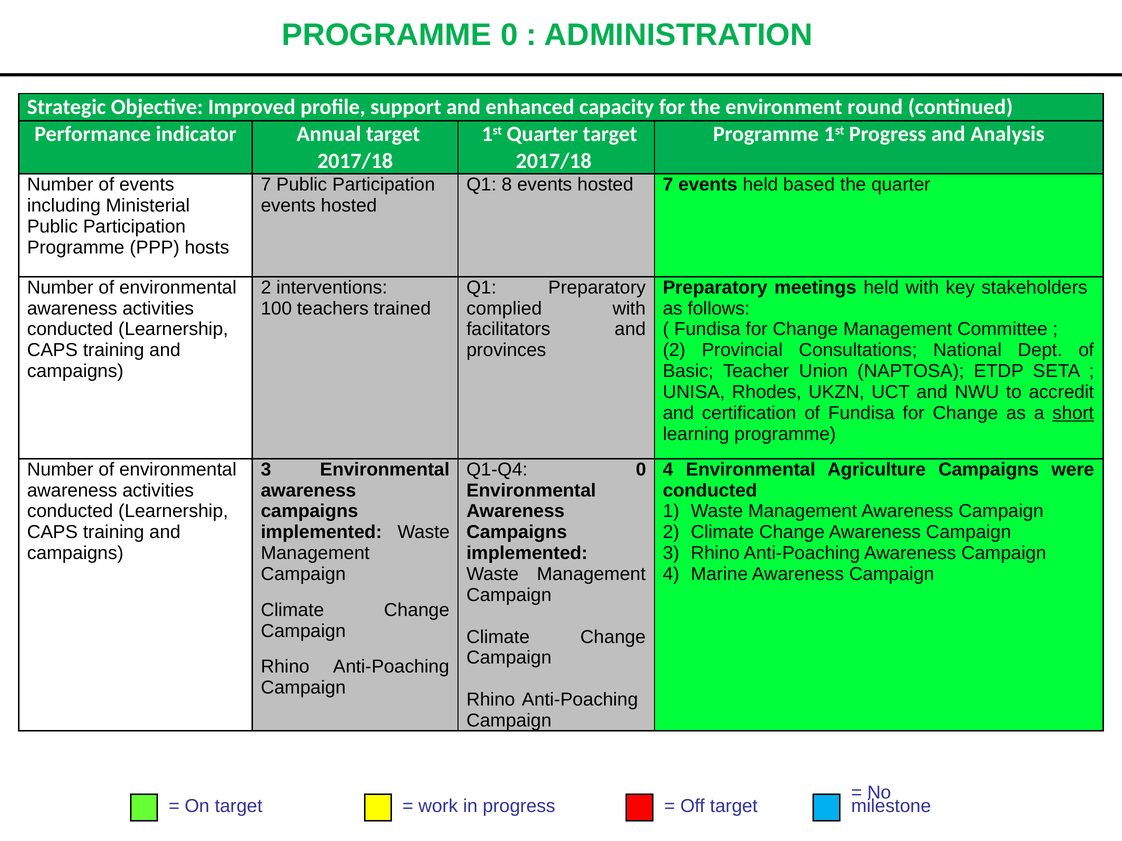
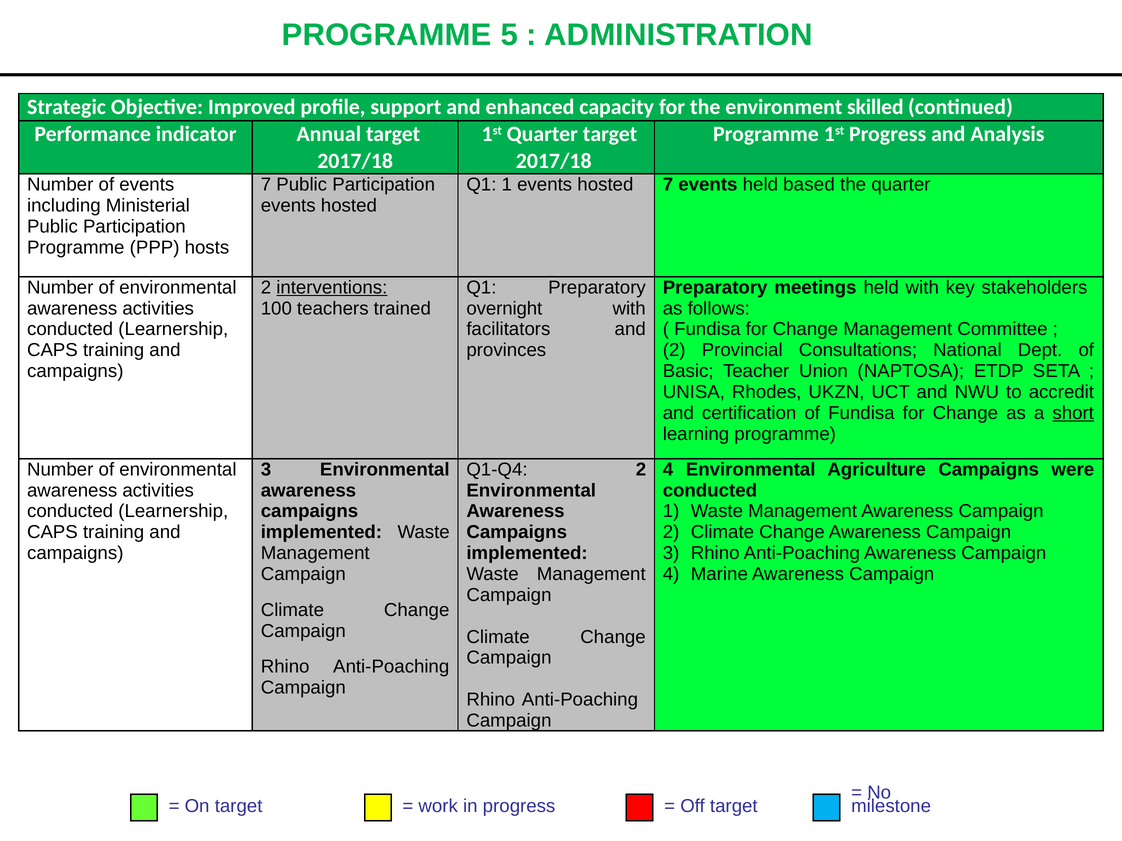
PROGRAMME 0: 0 -> 5 (509, 35)
round: round -> skilled (875, 107)
Q1 8: 8 -> 1 (507, 185)
interventions underline: none -> present (332, 288)
complied: complied -> overnight (504, 309)
Q1-Q4 0: 0 -> 2 (641, 470)
